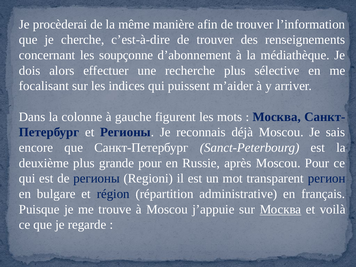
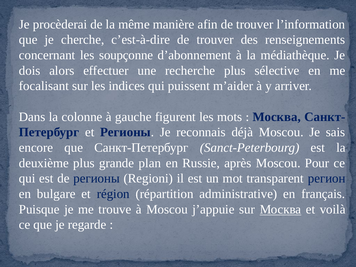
grande pour: pour -> plan (150, 163)
